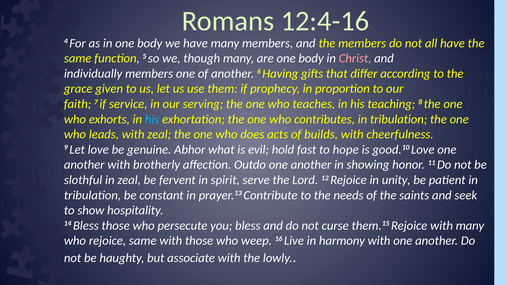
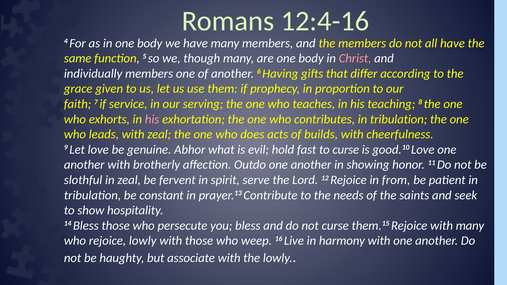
his colour: light blue -> pink (152, 119)
to hope: hope -> curse (346, 150)
unity: unity -> from (396, 180)
rejoice same: same -> lowly (143, 241)
